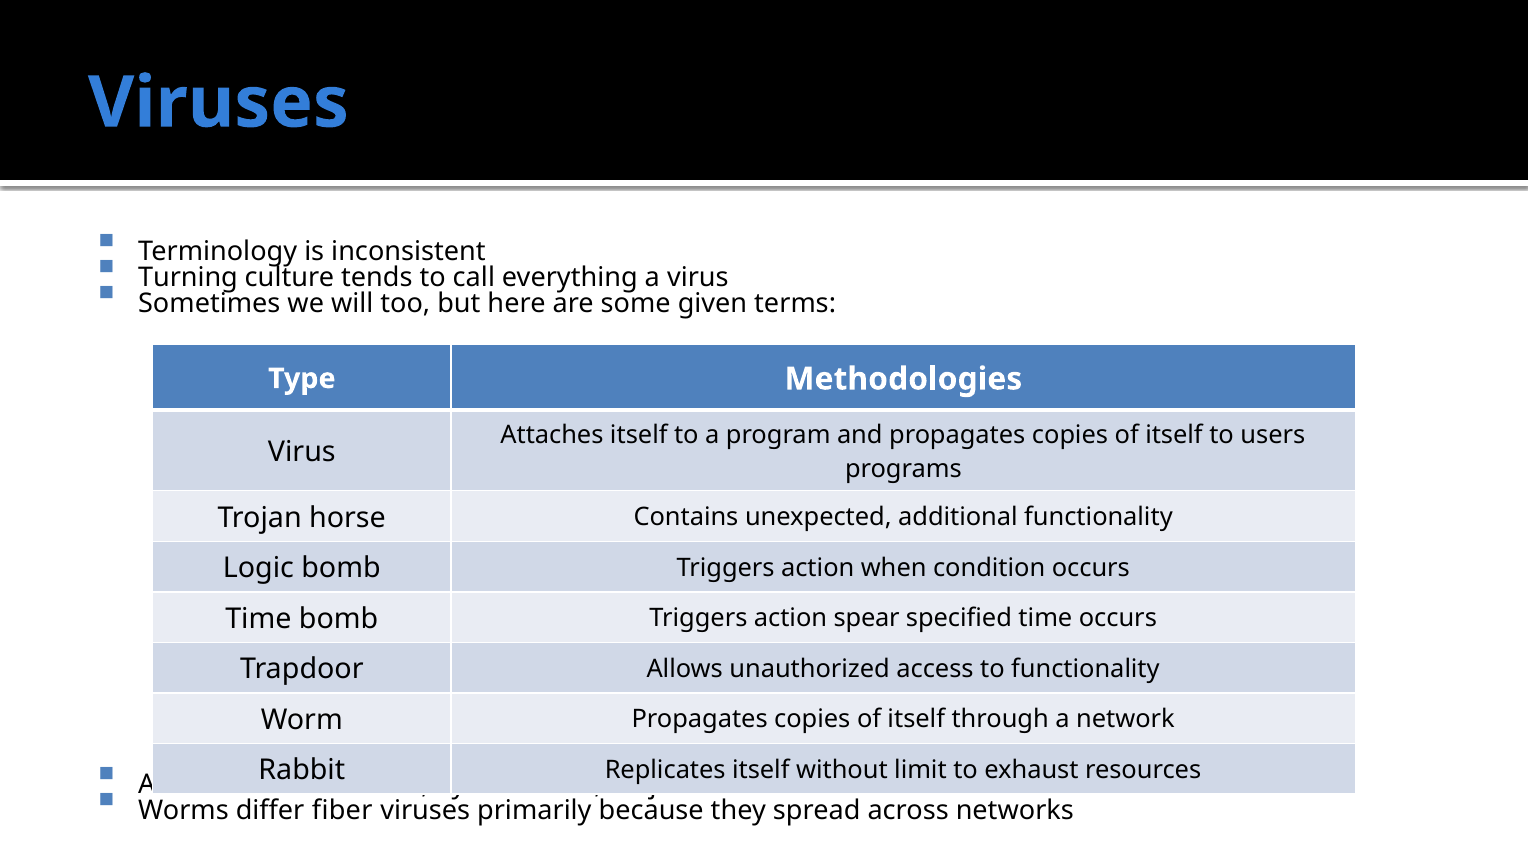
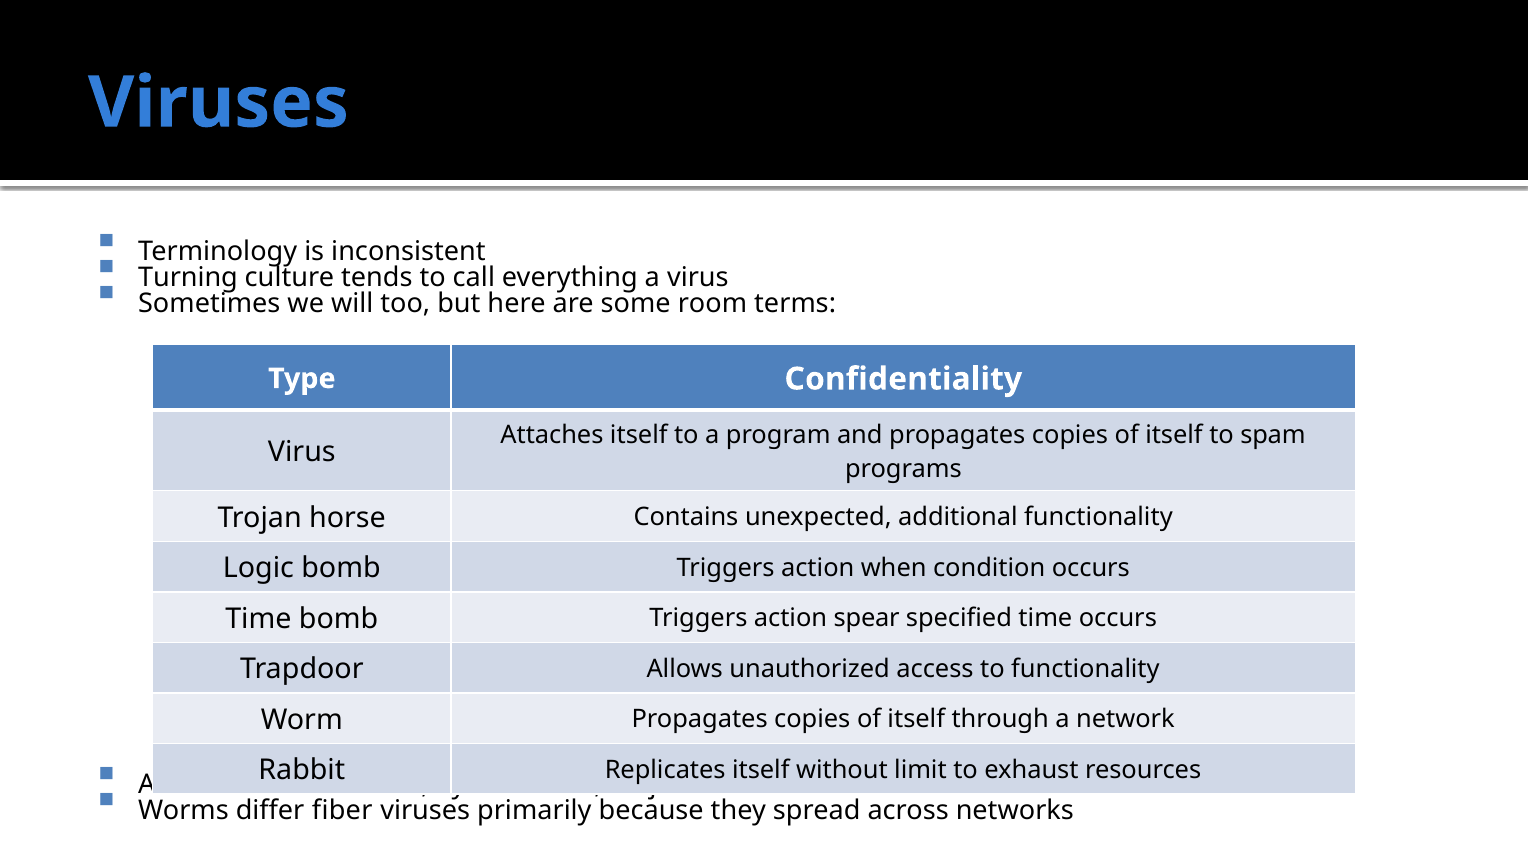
given: given -> room (712, 303)
Methodologies: Methodologies -> Confidentiality (903, 379)
users: users -> spam (1273, 434)
